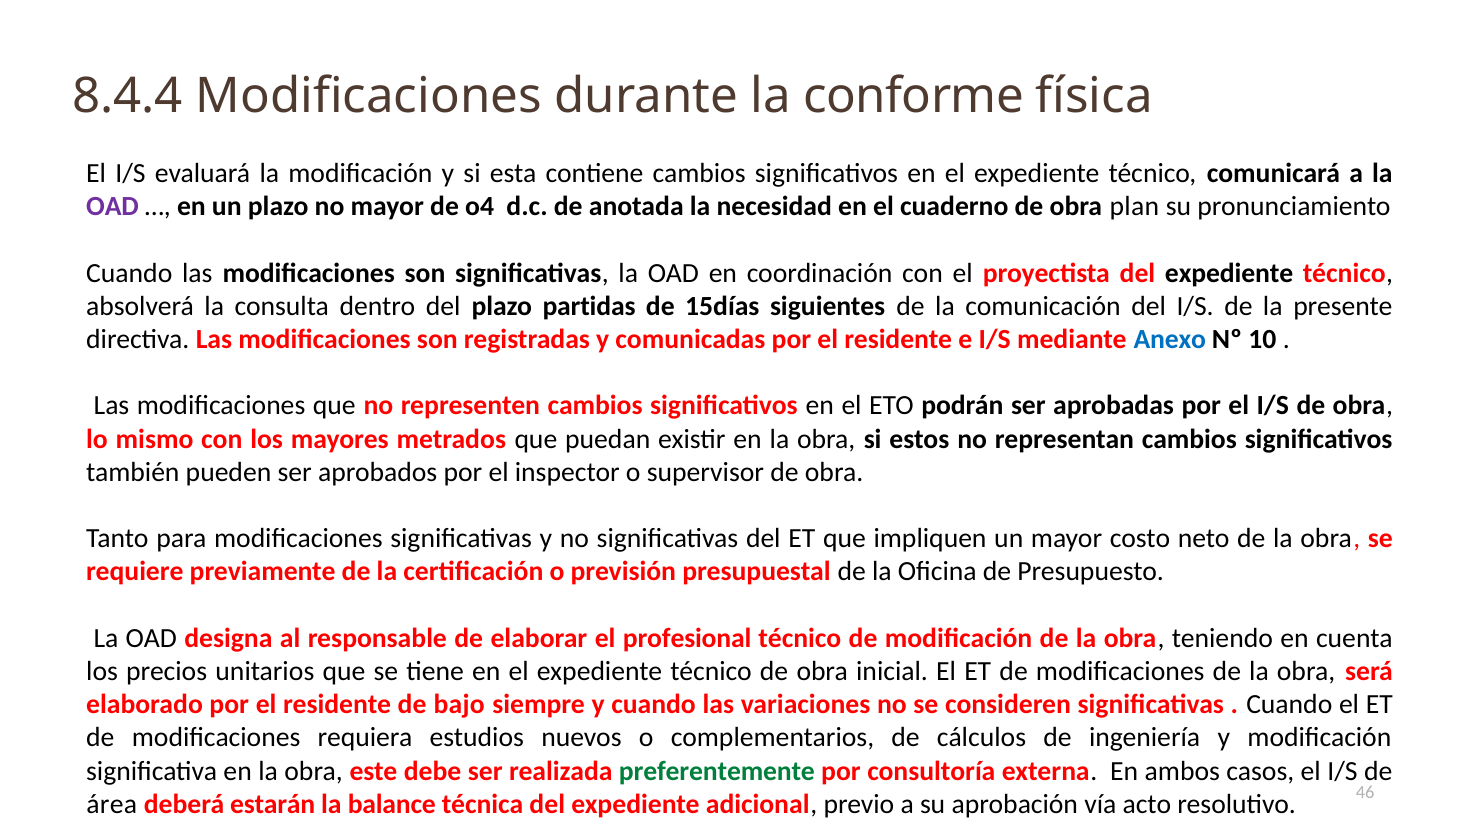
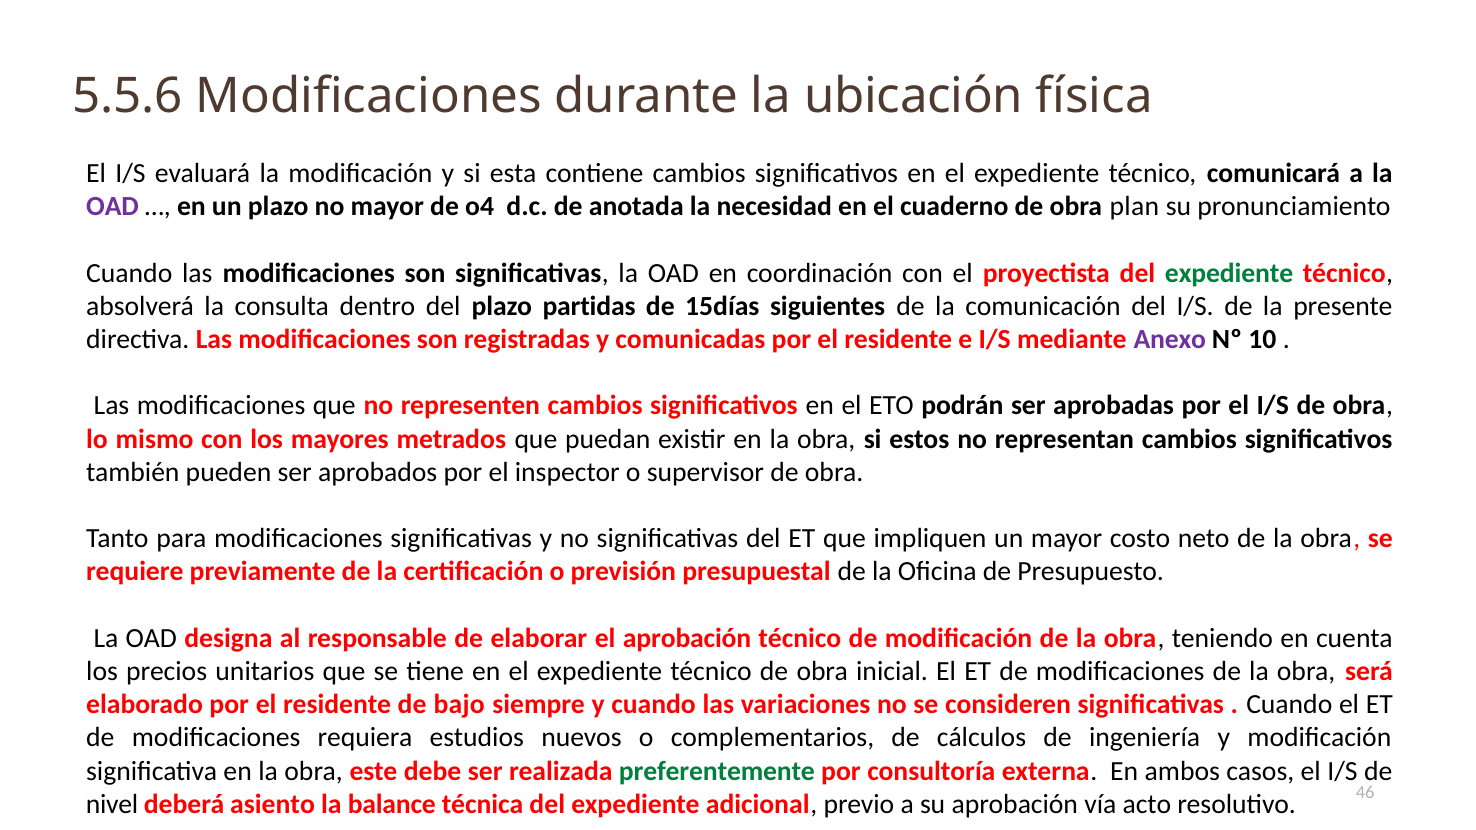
8.4.4: 8.4.4 -> 5.5.6 (128, 96)
conforme: conforme -> ubicación (914, 96)
expediente colour: black -> green (1229, 273)
Anexo colour: blue -> purple (1170, 340)
el profesional: profesional -> aprobación (687, 638)
área: área -> nivel (112, 804)
estarán: estarán -> asiento (273, 804)
